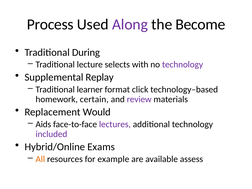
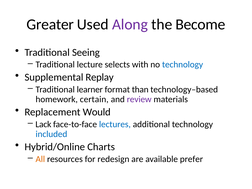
Process: Process -> Greater (50, 24)
During: During -> Seeing (86, 52)
technology colour: purple -> blue (183, 65)
click: click -> than (140, 90)
Aids: Aids -> Lack (43, 124)
lectures colour: purple -> blue (115, 124)
included colour: purple -> blue (51, 134)
Exams: Exams -> Charts (101, 147)
example: example -> redesign (113, 159)
assess: assess -> prefer (191, 159)
